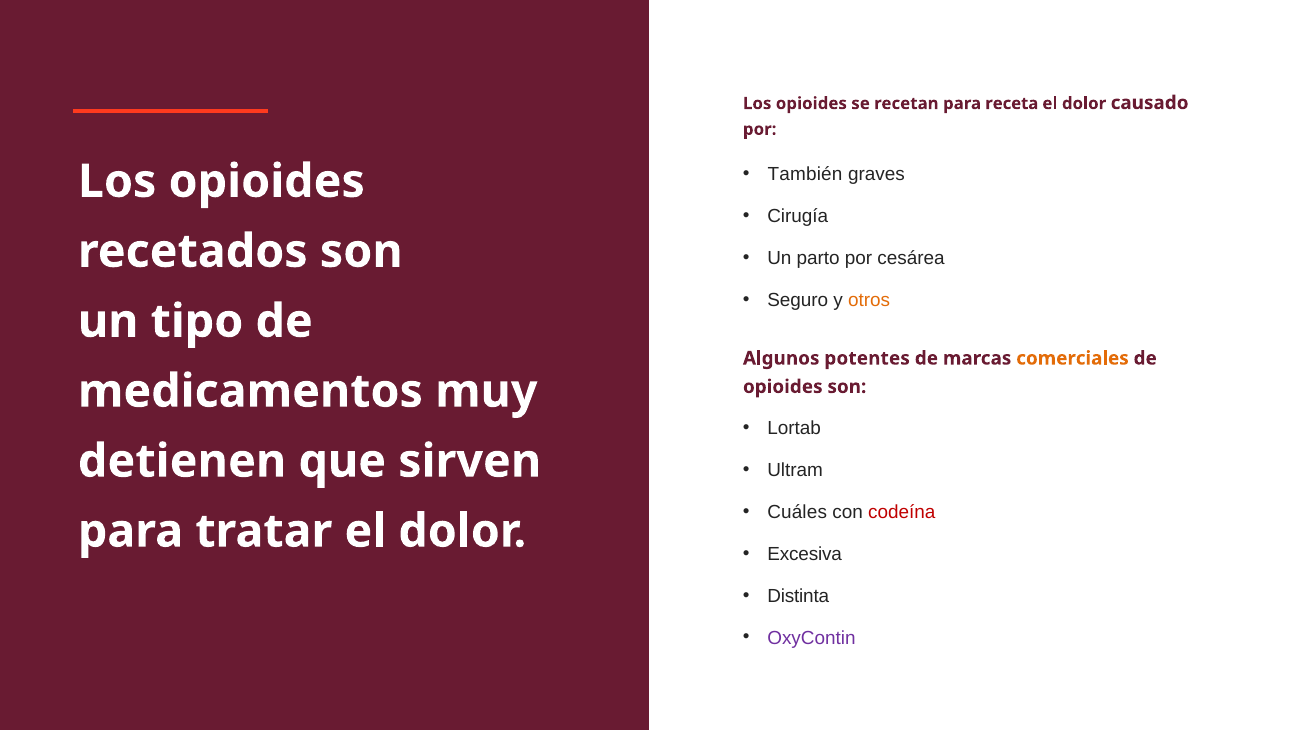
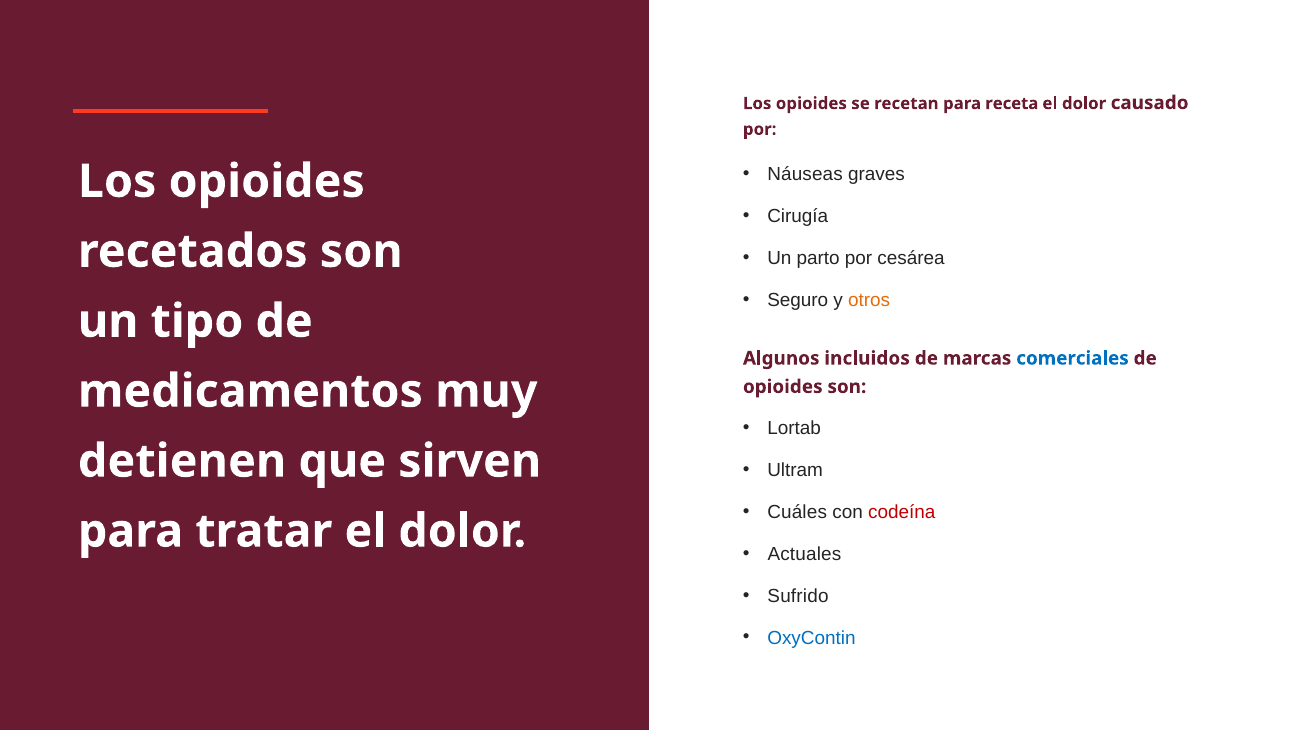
También: También -> Náuseas (805, 174)
potentes: potentes -> incluidos (867, 358)
comerciales colour: orange -> blue (1072, 358)
Excesiva: Excesiva -> Actuales (804, 554)
Distinta: Distinta -> Sufrido (798, 596)
OxyContin colour: purple -> blue (811, 638)
